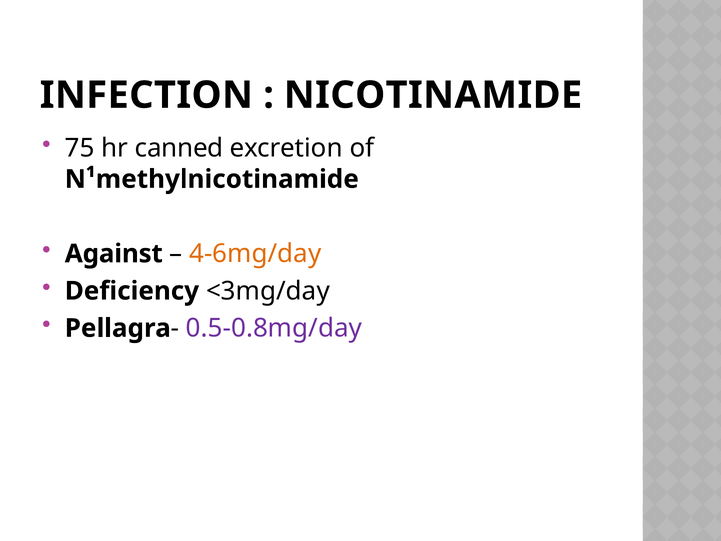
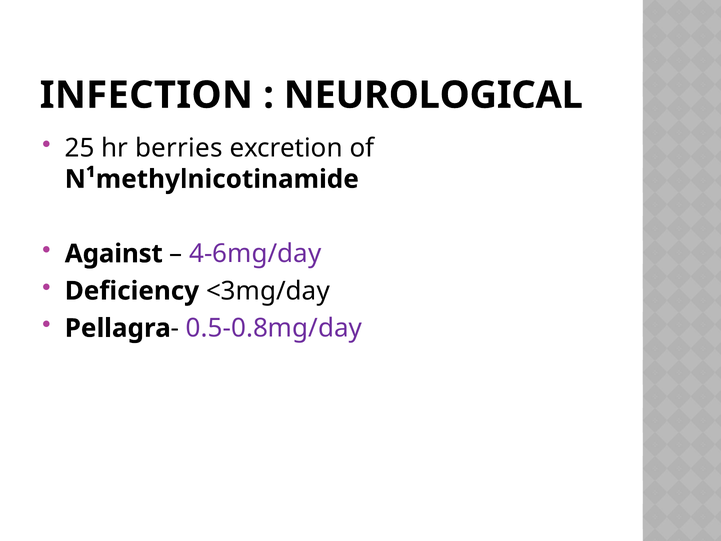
NICOTINAMIDE: NICOTINAMIDE -> NEUROLOGICAL (433, 95)
75: 75 -> 25 (80, 148)
canned: canned -> berries (179, 148)
4-6mg/day colour: orange -> purple (255, 254)
